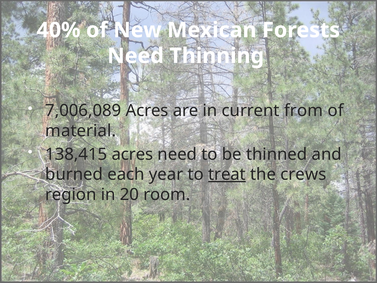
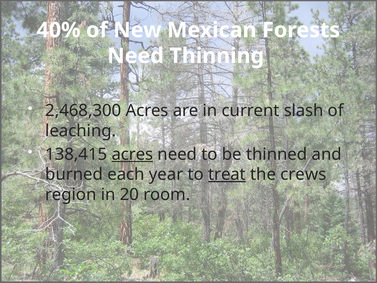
7,006,089: 7,006,089 -> 2,468,300 (83, 111)
from: from -> slash (304, 111)
material: material -> leaching (81, 131)
acres underline: none -> present (132, 154)
